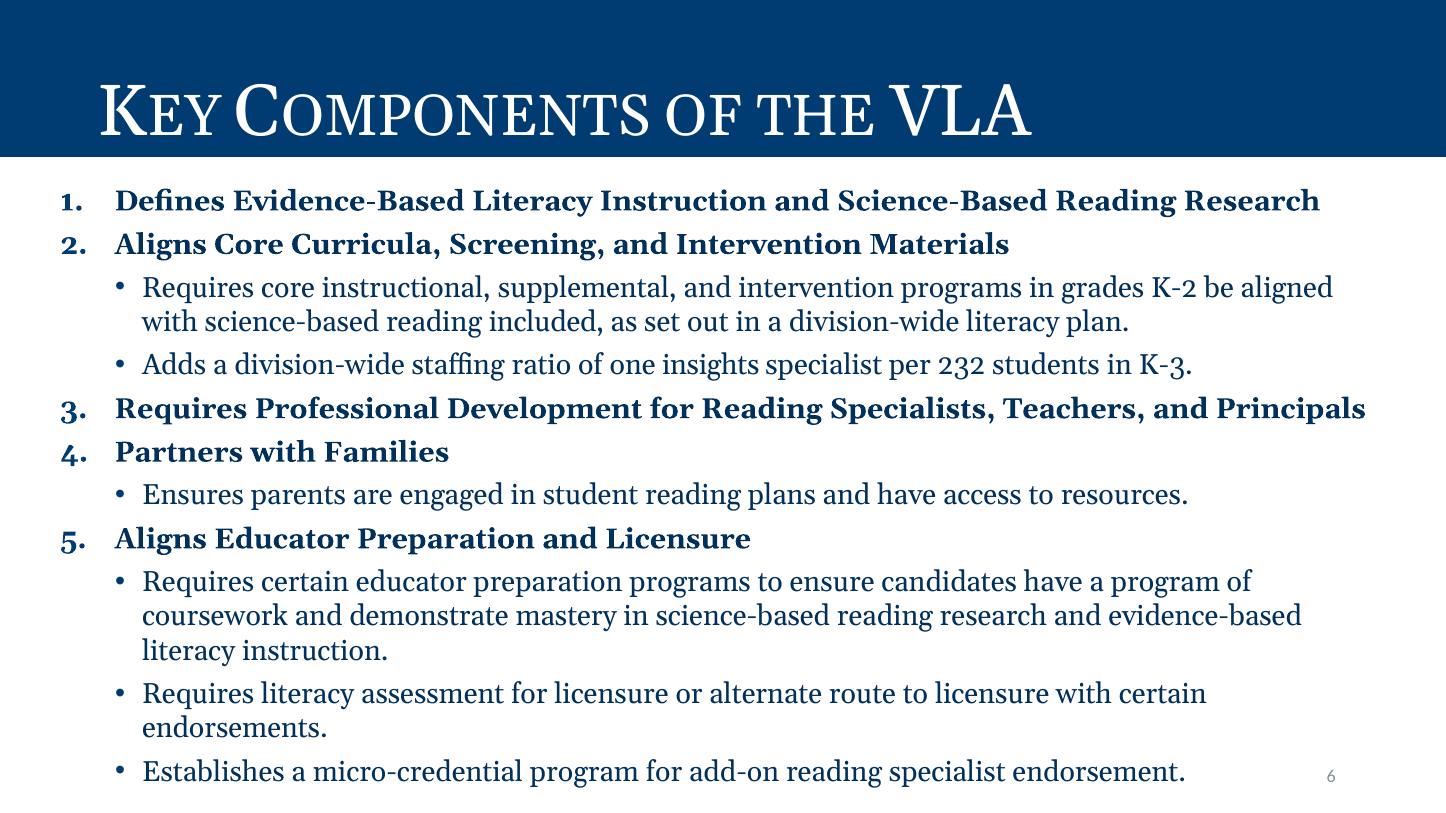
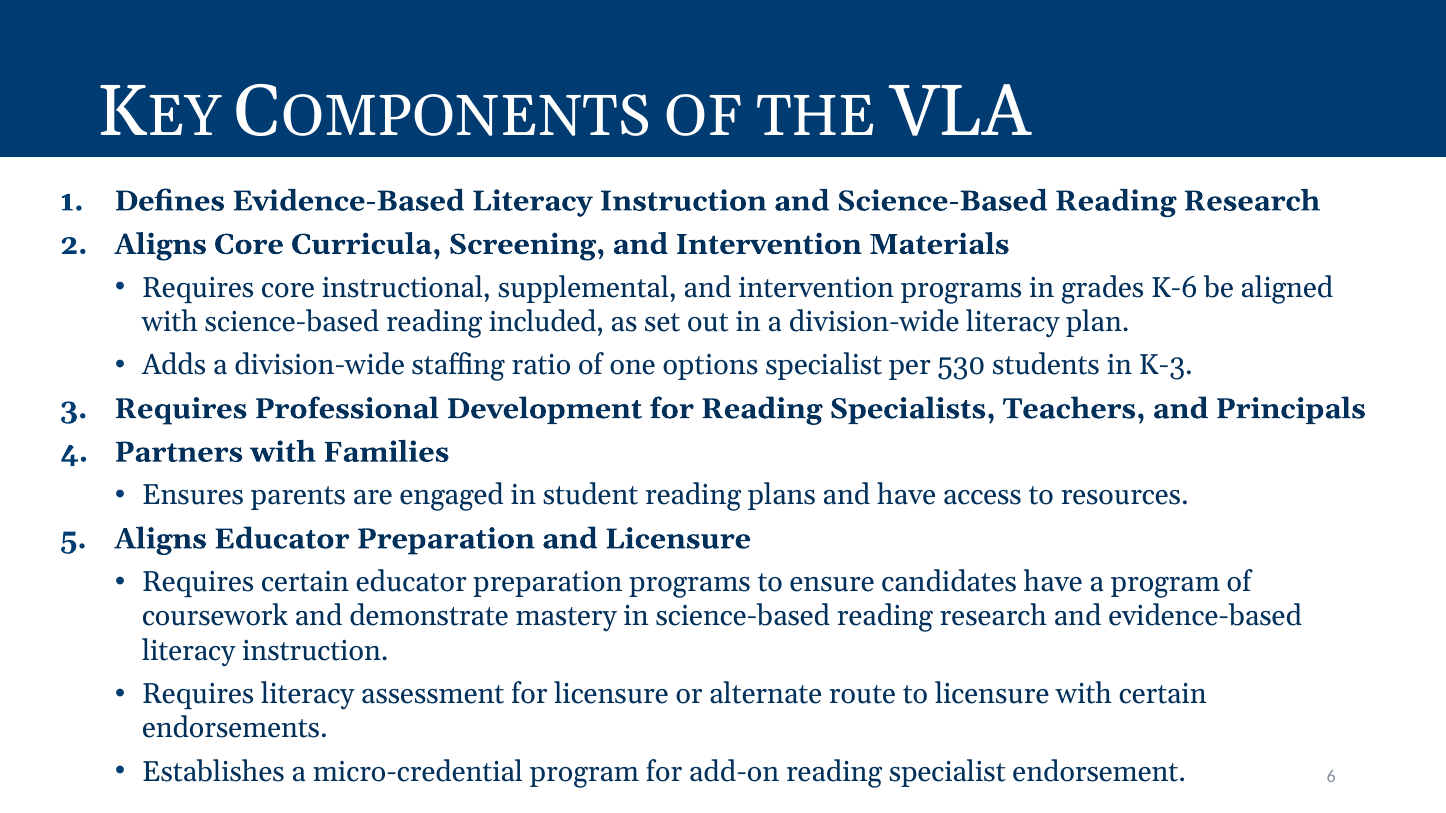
K-2: K-2 -> K-6 (1174, 288)
insights: insights -> options (710, 366)
232: 232 -> 530 (962, 366)
